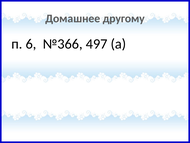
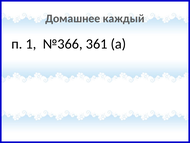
другому: другому -> каждый (124, 18)
6: 6 -> 1 (31, 44)
497: 497 -> 361 (97, 44)
